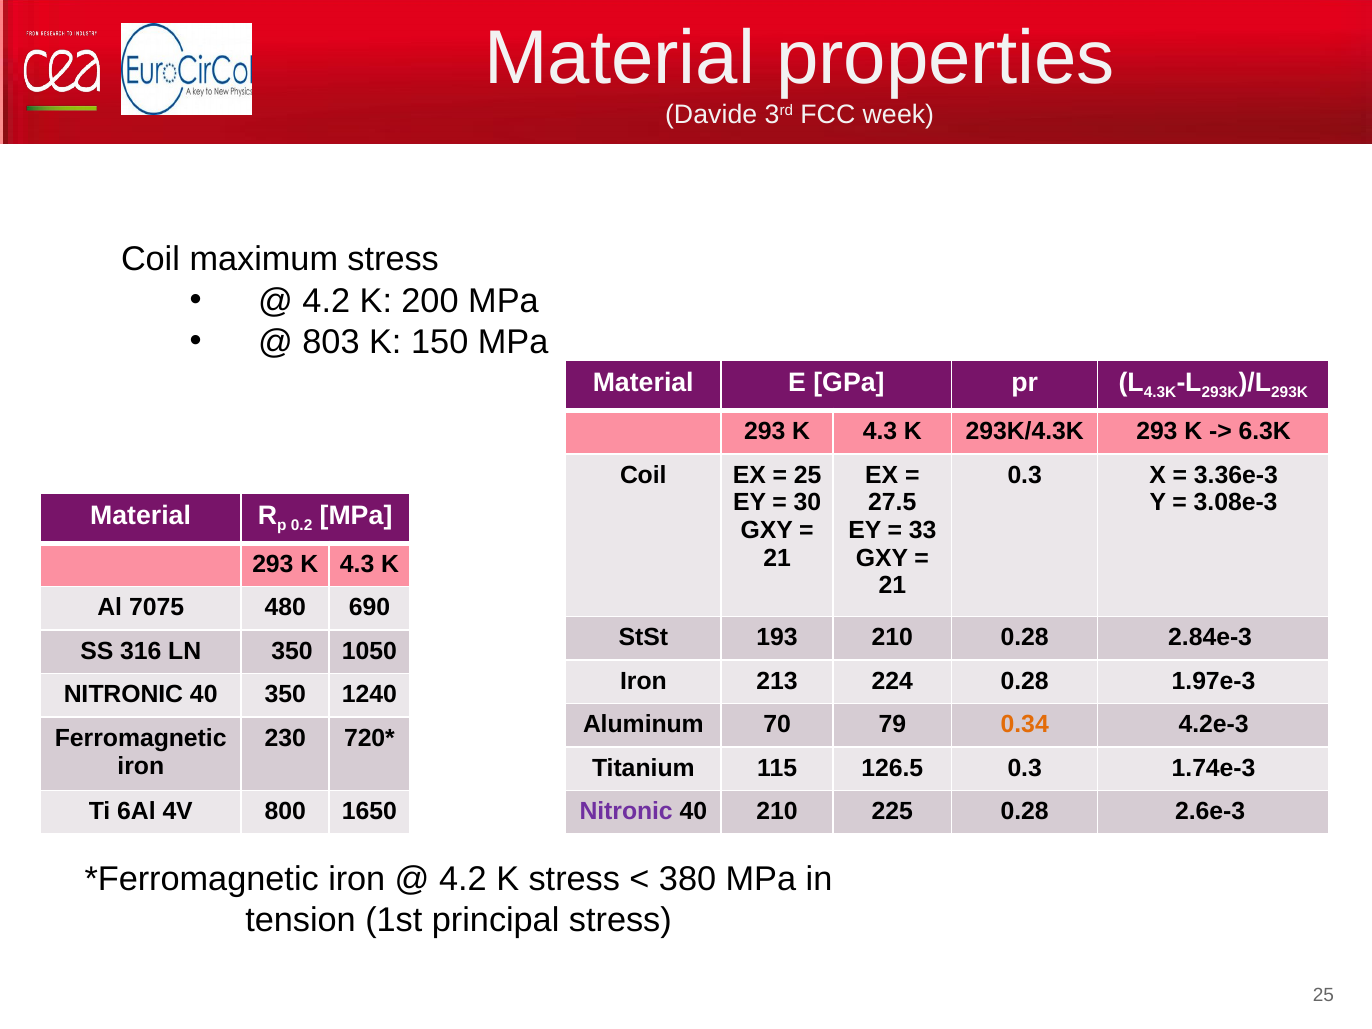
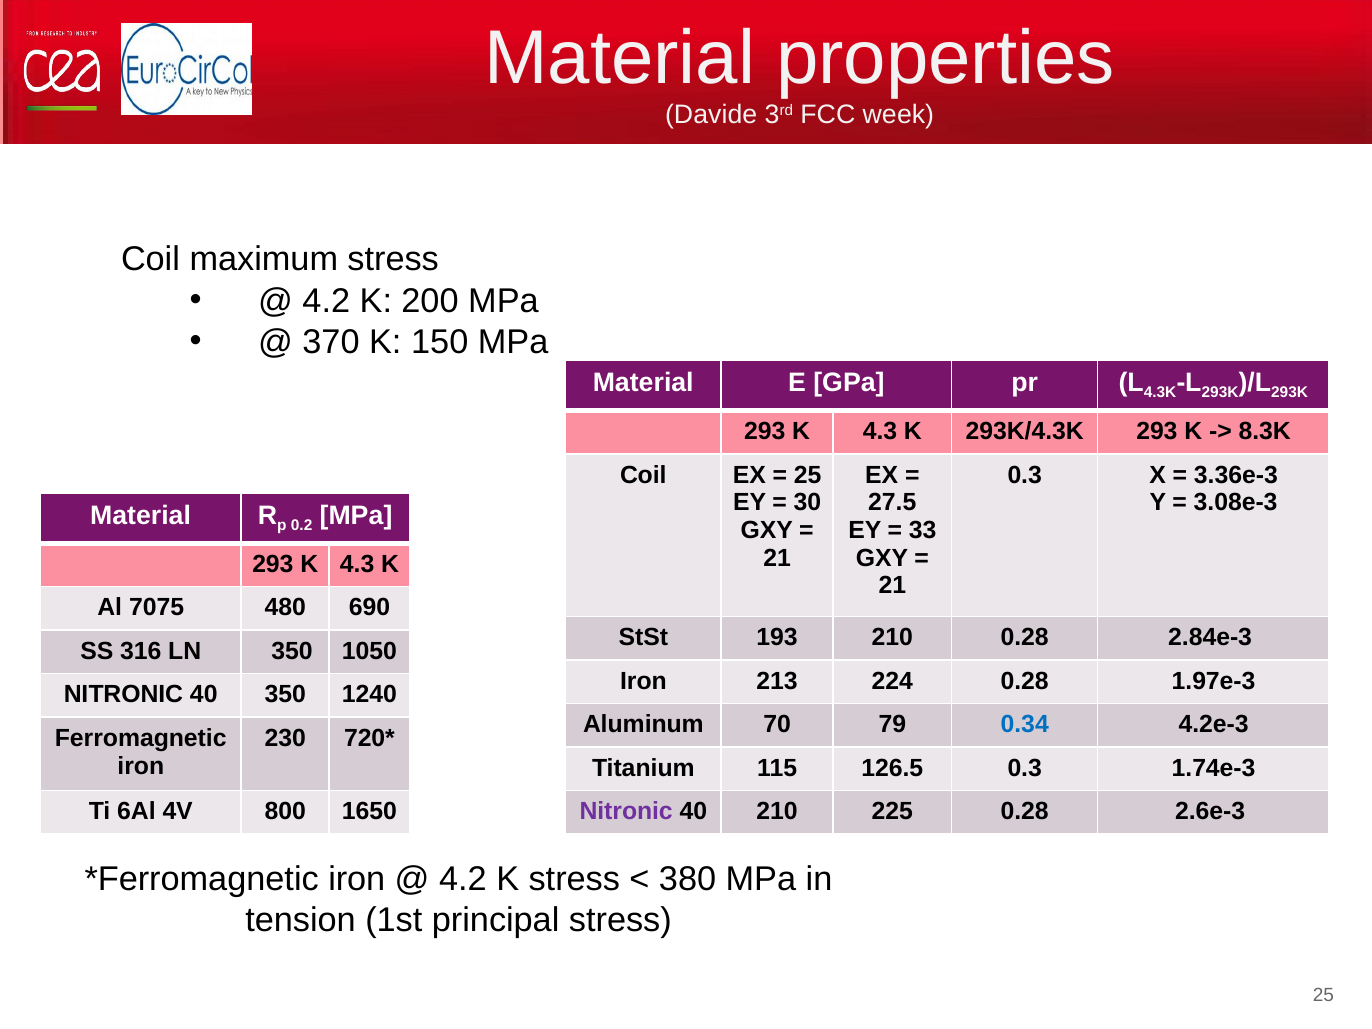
803: 803 -> 370 (331, 342)
6.3K: 6.3K -> 8.3K (1265, 431)
0.34 colour: orange -> blue (1025, 725)
